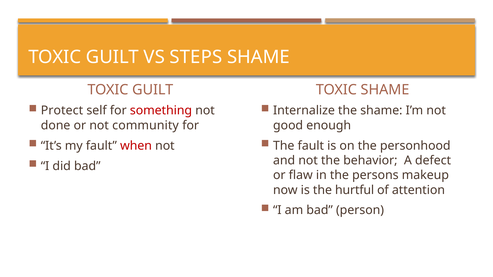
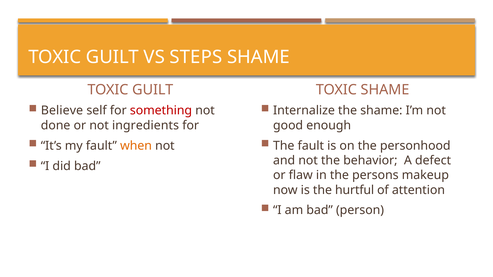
Protect: Protect -> Believe (62, 111)
community: community -> ingredients (146, 125)
when colour: red -> orange (136, 146)
